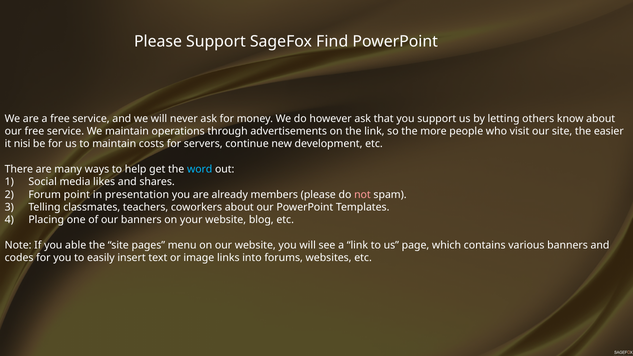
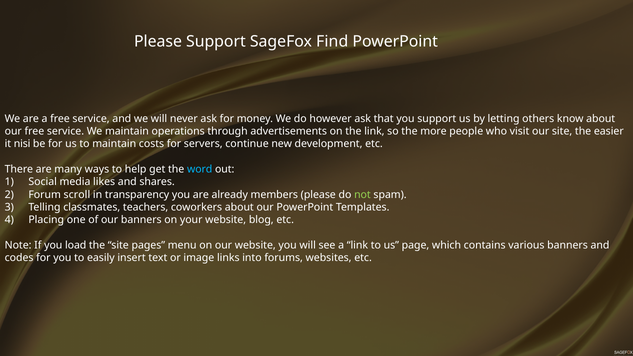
point: point -> scroll (77, 195)
presentation: presentation -> transparency (137, 195)
not colour: pink -> light green (362, 195)
able: able -> load (76, 245)
